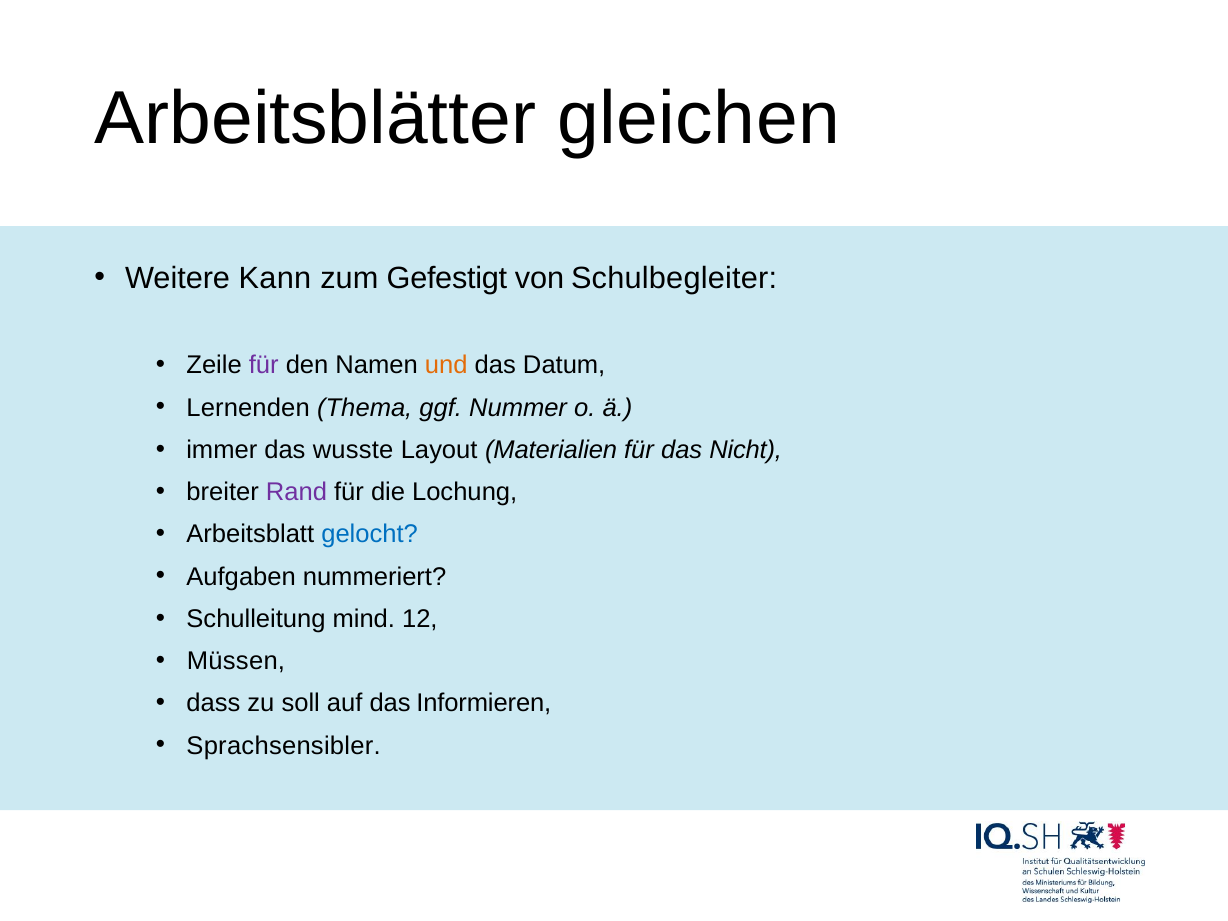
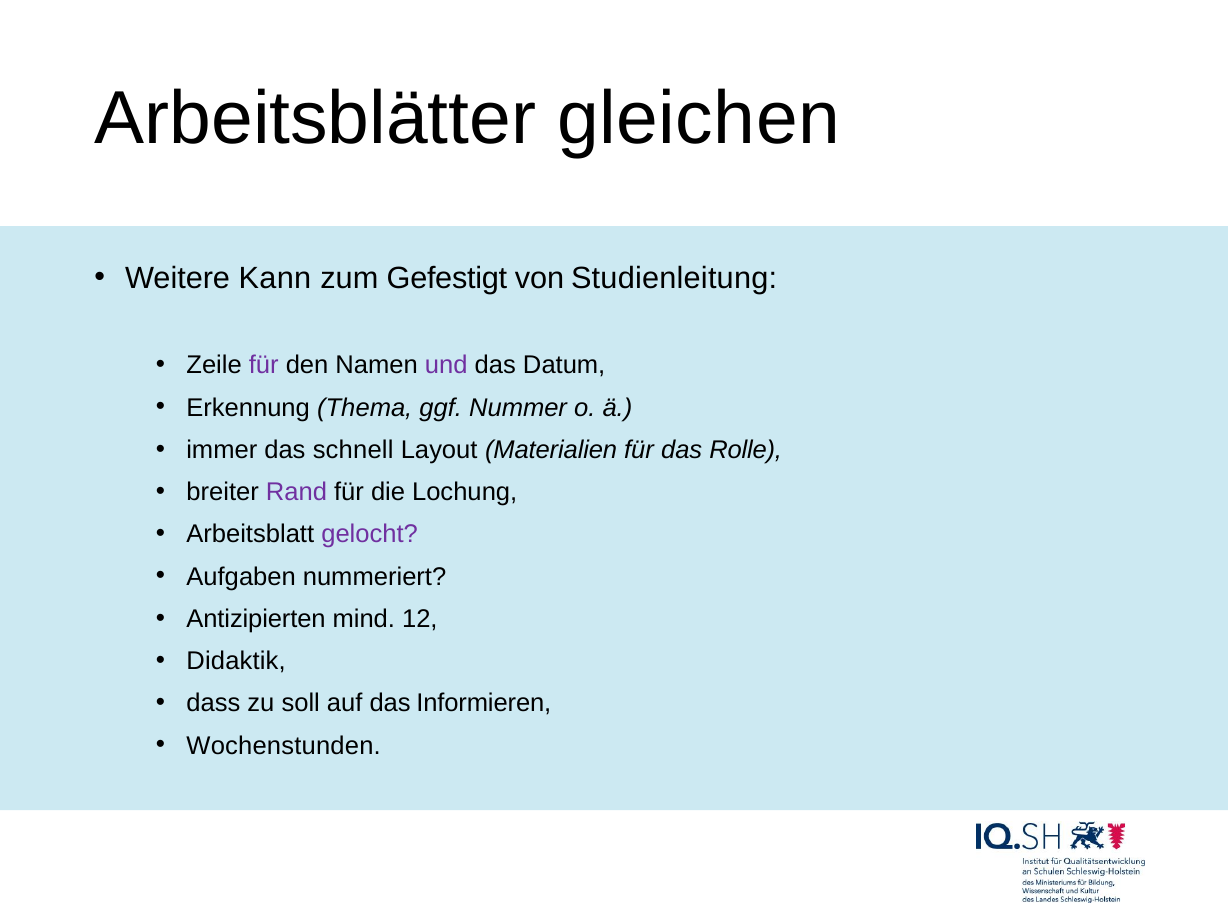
Schulbegleiter: Schulbegleiter -> Studienleitung (674, 278)
und colour: orange -> purple (446, 365)
Lernenden: Lernenden -> Erkennung (248, 408)
wusste: wusste -> schnell (353, 450)
Nicht: Nicht -> Rolle (746, 450)
gelocht colour: blue -> purple (370, 534)
Schulleitung: Schulleitung -> Antizipierten (256, 619)
Müssen: Müssen -> Didaktik (236, 661)
Sprachsensibler: Sprachsensibler -> Wochenstunden (284, 746)
